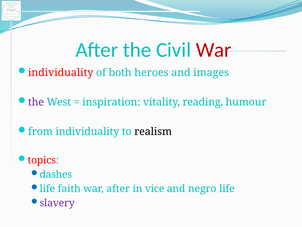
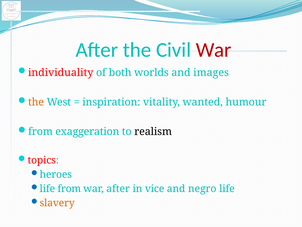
heroes: heroes -> worlds (151, 72)
the colour: purple -> orange (36, 102)
reading: reading -> wanted (203, 102)
from individuality: individuality -> exaggeration (87, 131)
dashes: dashes -> heroes (56, 174)
life faith: faith -> from (69, 188)
slavery colour: purple -> orange (57, 203)
